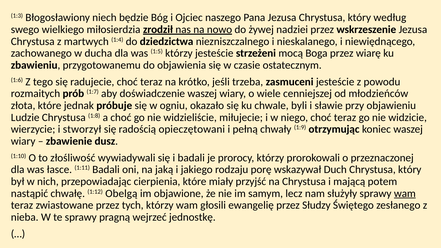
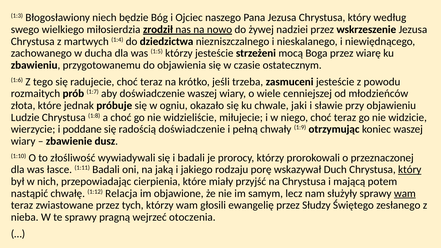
byli: byli -> jaki (299, 106)
stworzył: stworzył -> poddane (82, 129)
radością opieczętowani: opieczętowani -> doświadczenie (192, 129)
który underline: none -> present (410, 170)
Obelgą: Obelgą -> Relacja (121, 193)
jednostkę: jednostkę -> otoczenia (192, 217)
